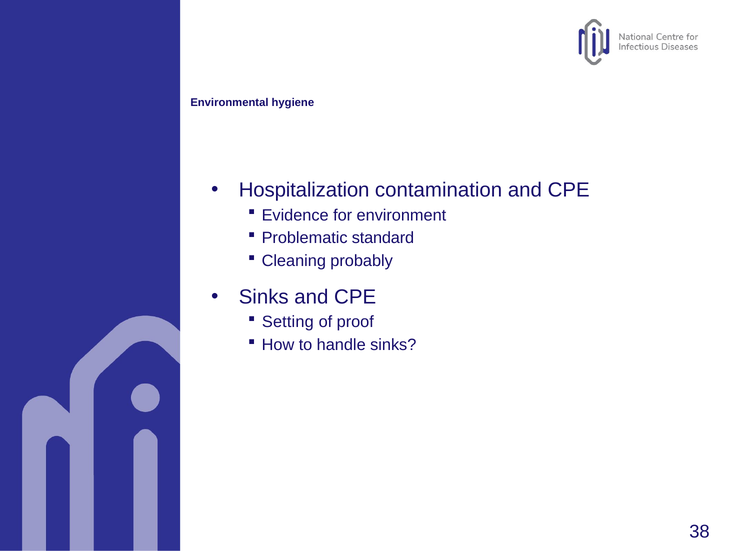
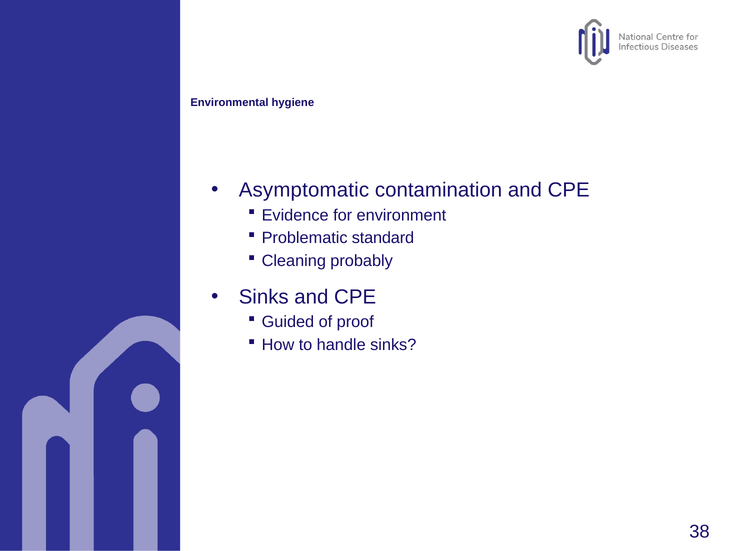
Hospitalization: Hospitalization -> Asymptomatic (304, 190)
Setting: Setting -> Guided (288, 322)
